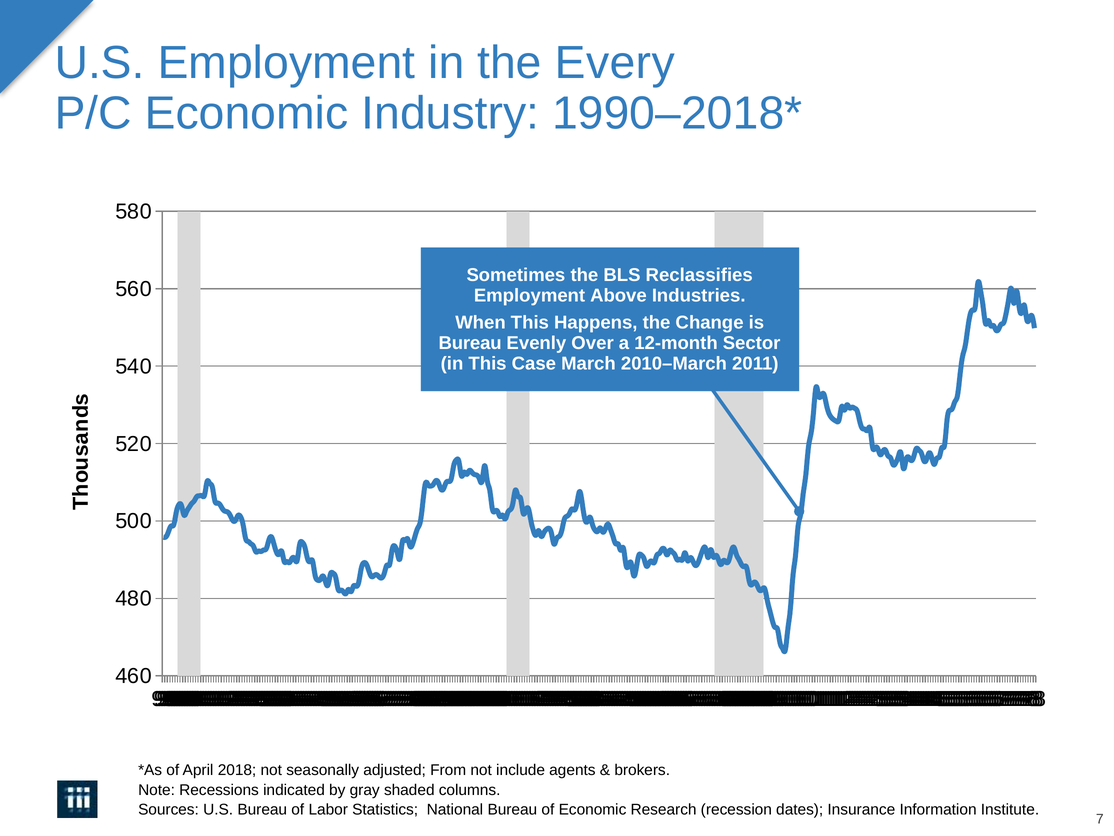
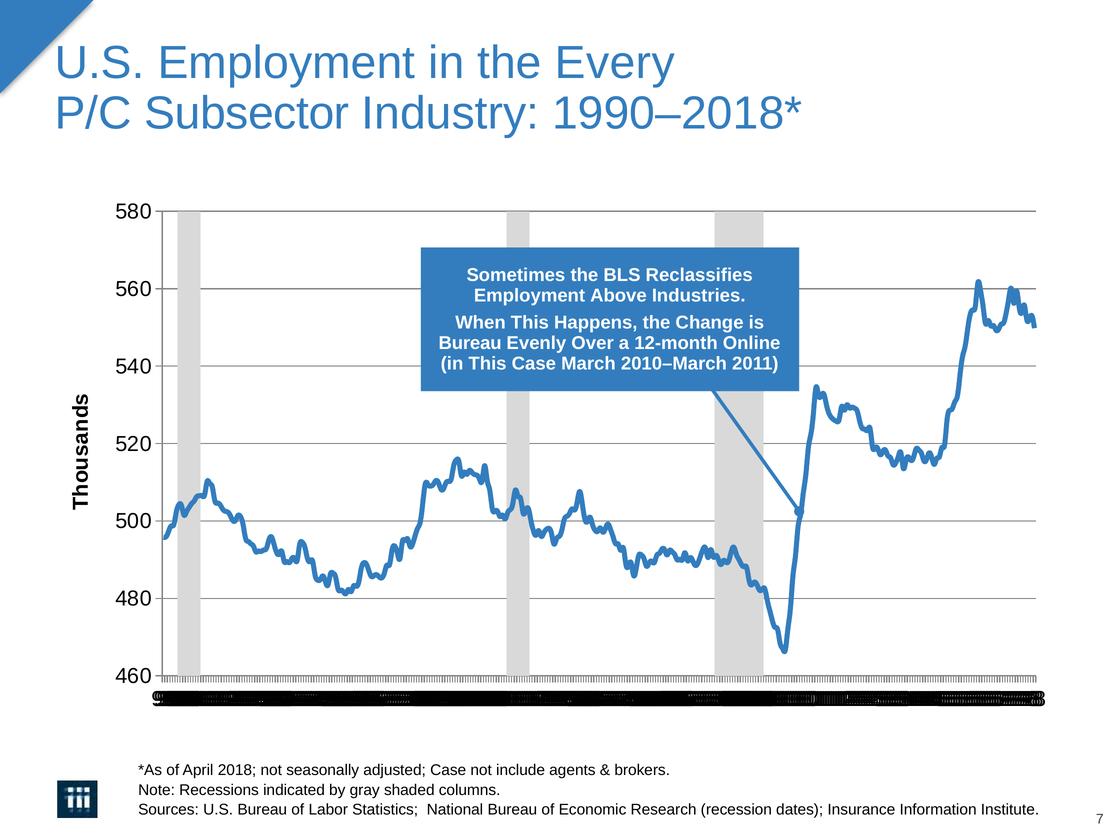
P/C Economic: Economic -> Subsector (247, 113)
Sector: Sector -> Online (752, 343)
adjusted From: From -> Case (448, 770)
